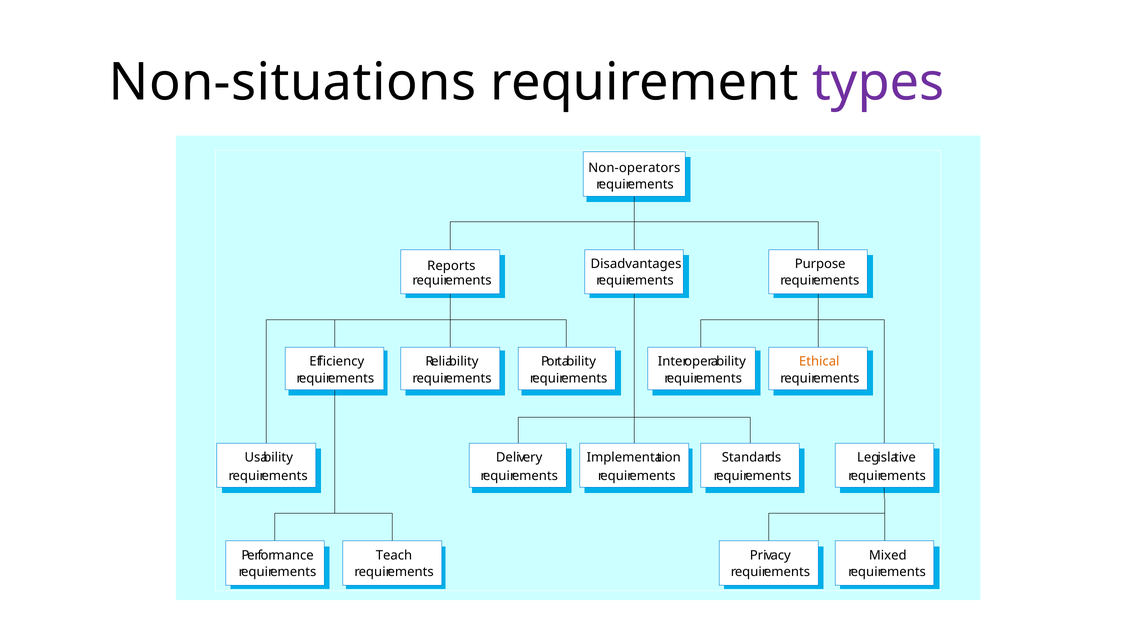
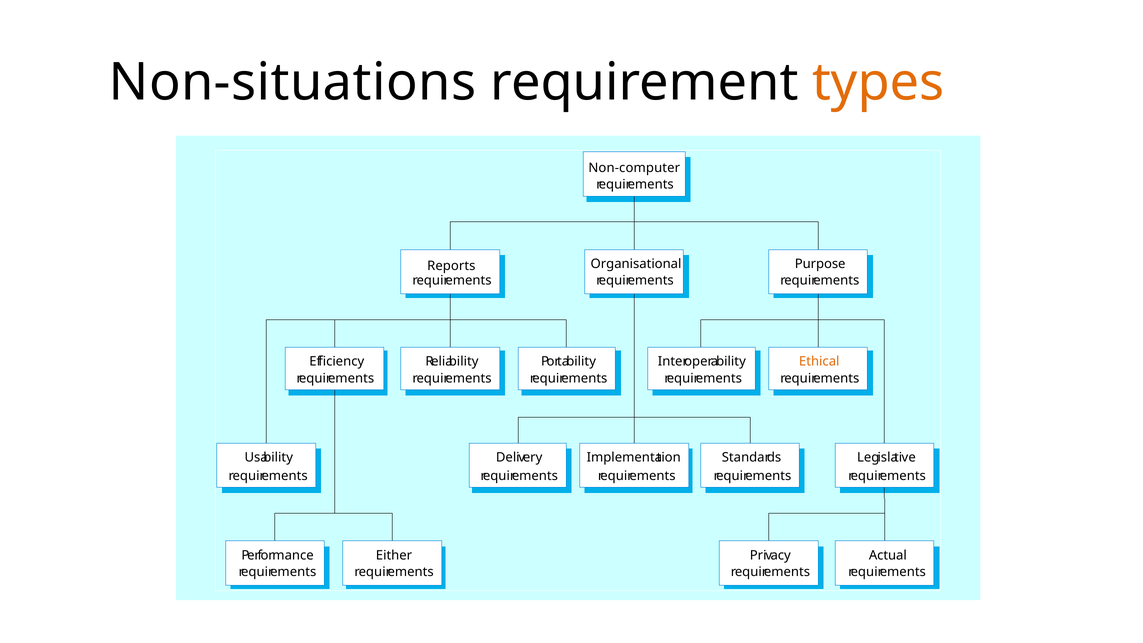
types colour: purple -> orange (878, 82)
Non-operators: Non-operators -> Non-computer (634, 168)
Disadvantages: Disadvantages -> Organisational (636, 264)
Teach: Teach -> Either (394, 555)
Mixed: Mixed -> Actual (888, 555)
